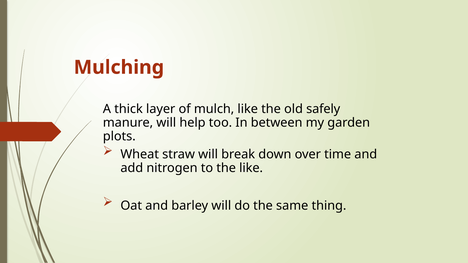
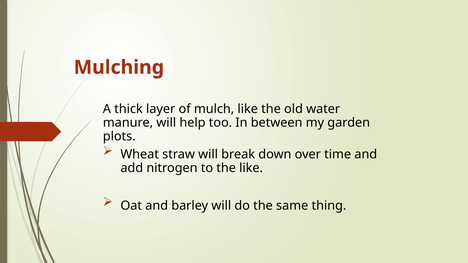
safely: safely -> water (323, 109)
